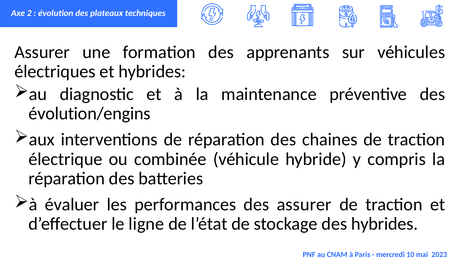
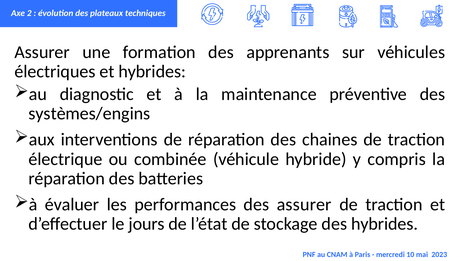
évolution/engins: évolution/engins -> systèmes/engins (89, 114)
ligne: ligne -> jours (147, 224)
